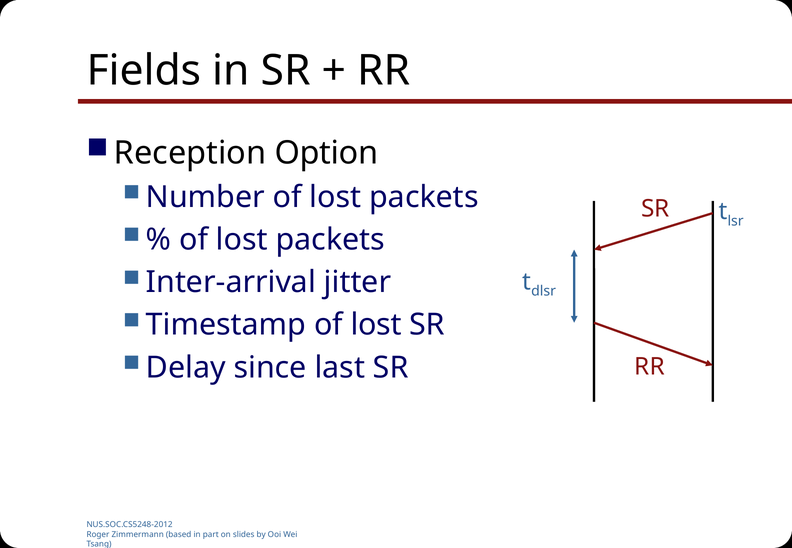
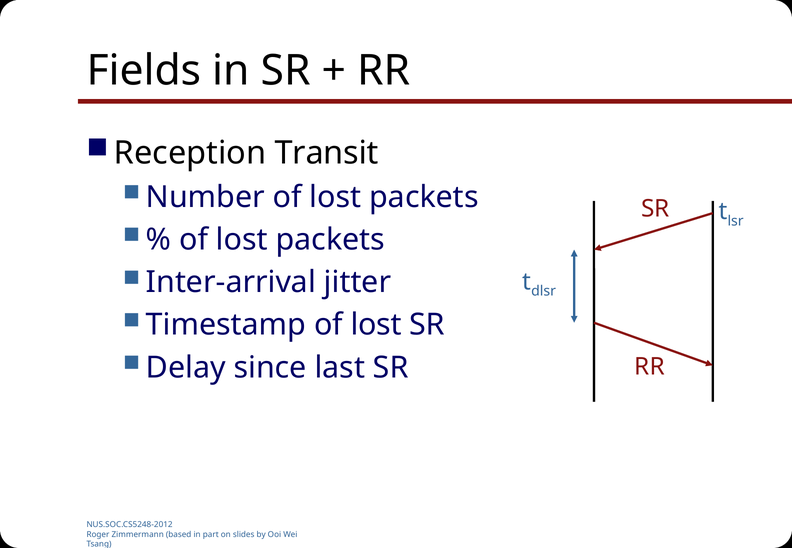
Option: Option -> Transit (326, 153)
